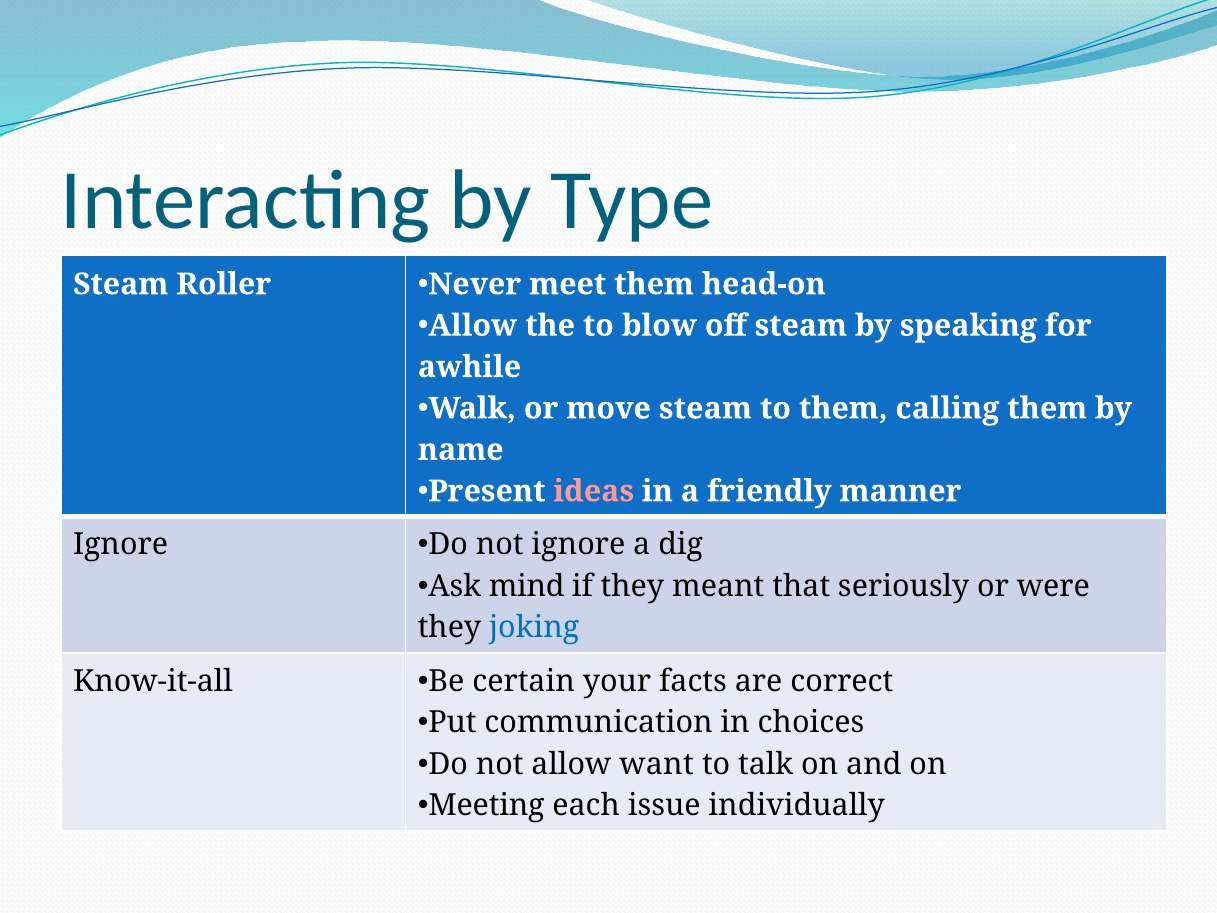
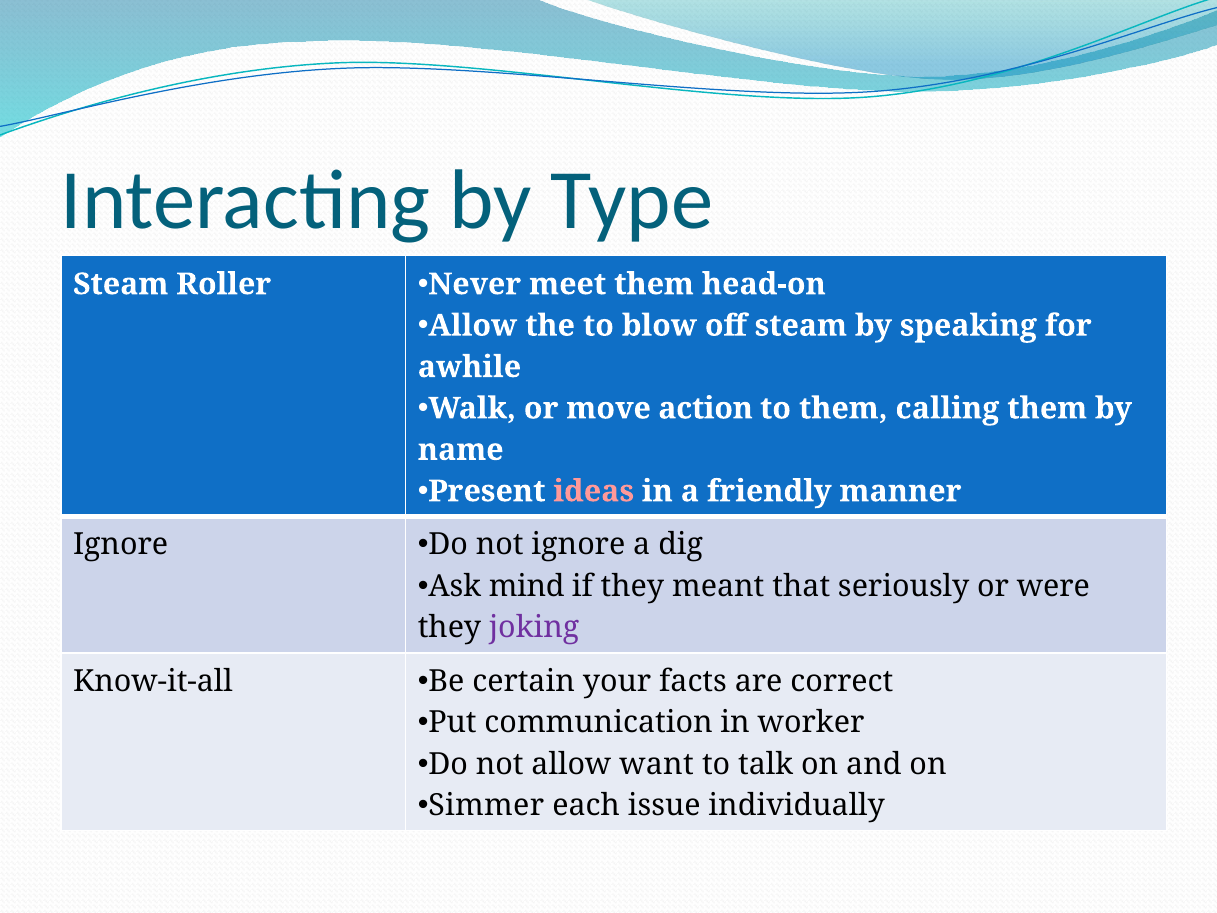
move steam: steam -> action (706, 408)
joking colour: blue -> purple (534, 628)
choices: choices -> worker (811, 723)
Meeting: Meeting -> Simmer (486, 805)
